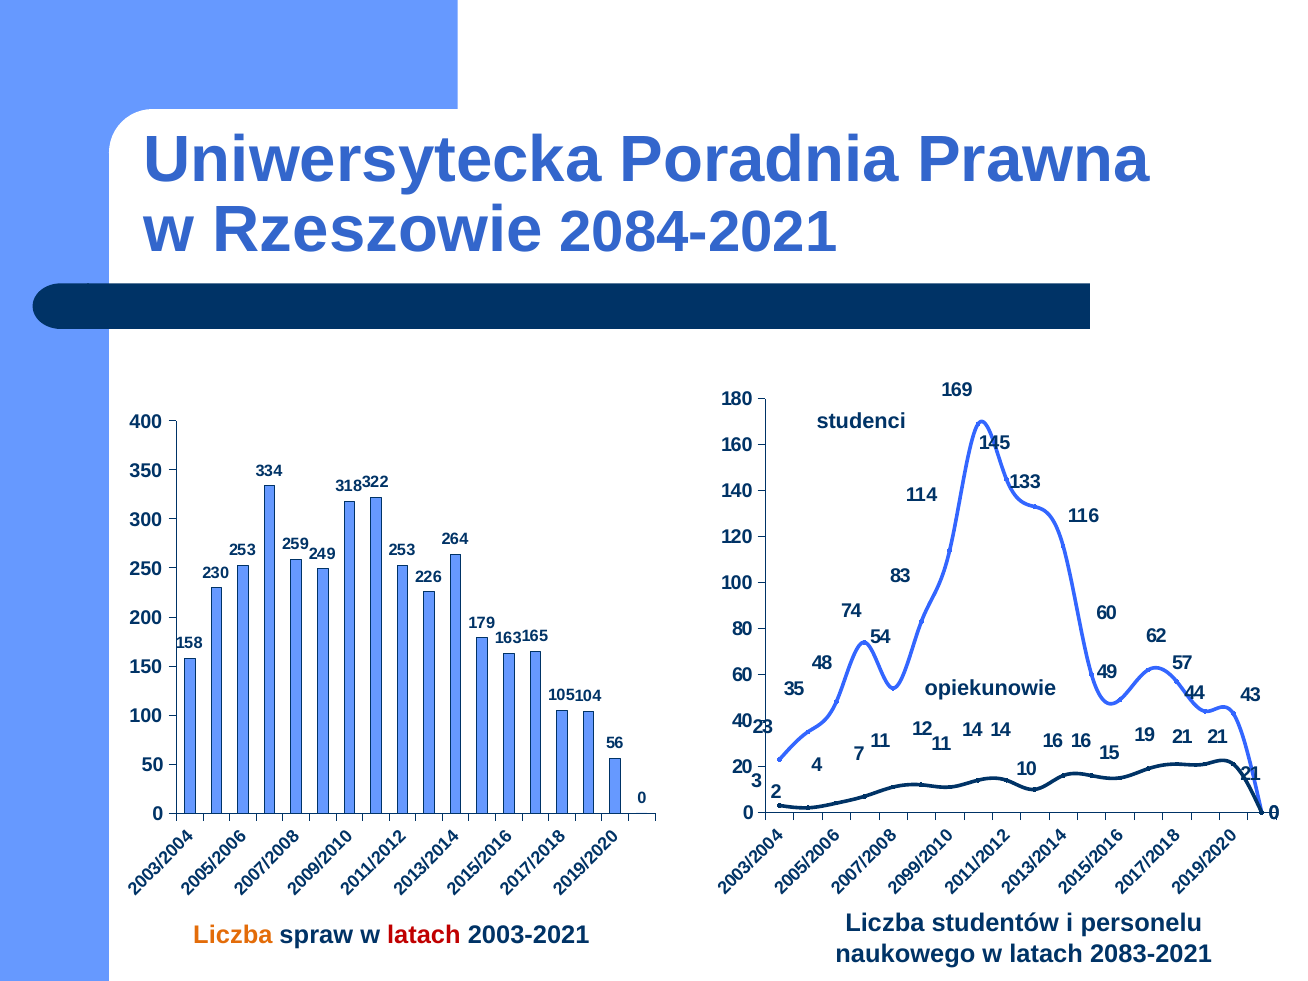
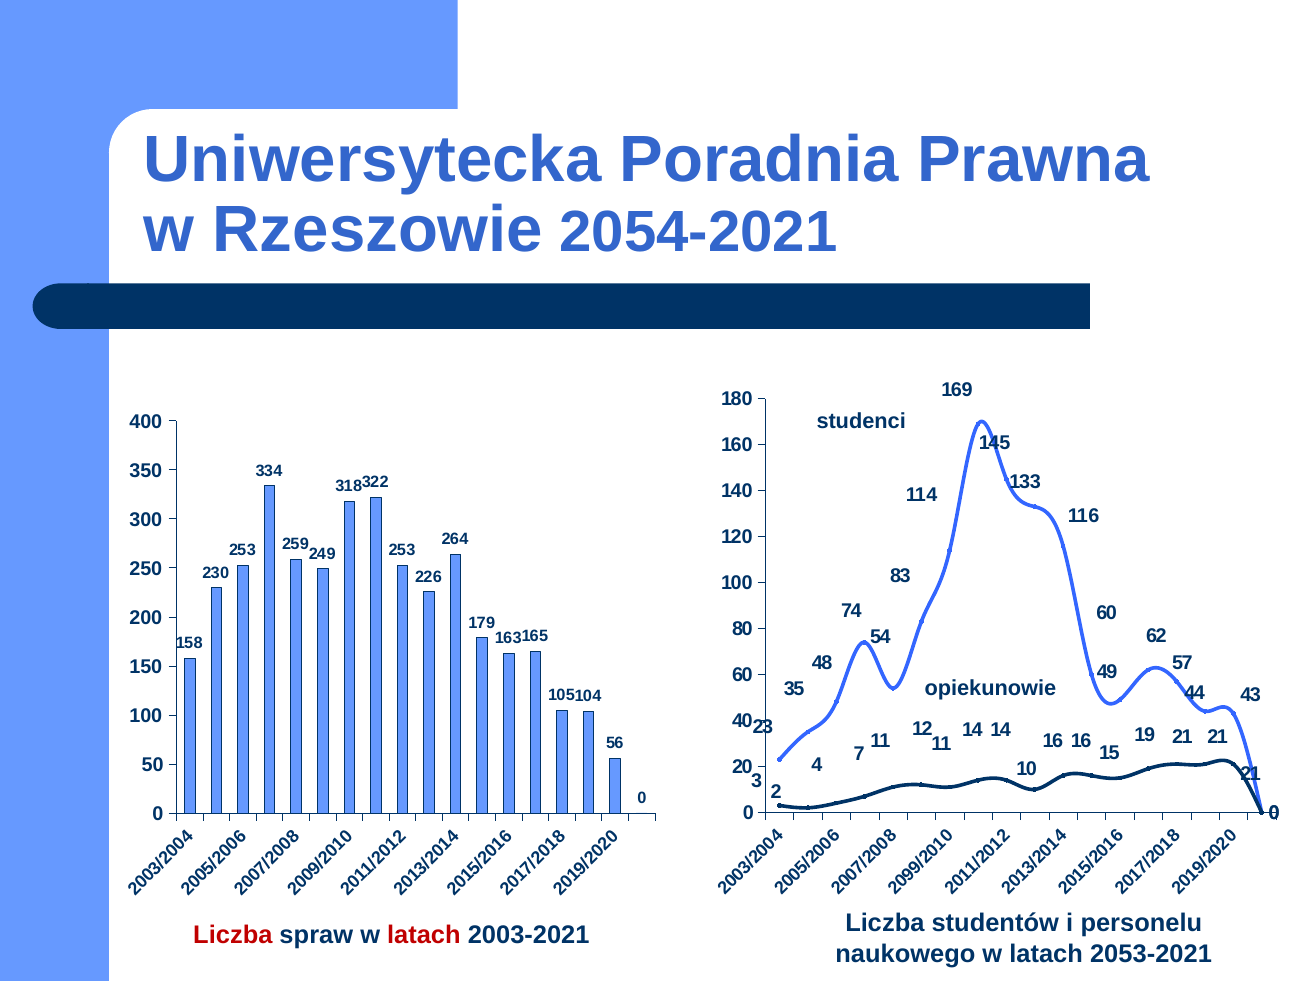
2084-2021: 2084-2021 -> 2054-2021 (699, 233)
Liczba colour: orange -> red (233, 935)
2083-2021: 2083-2021 -> 2053-2021 (1151, 954)
